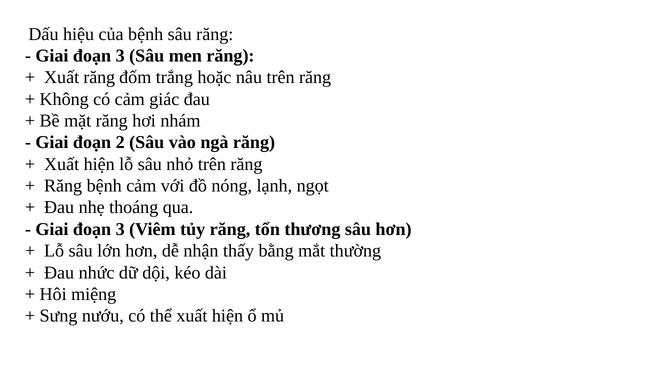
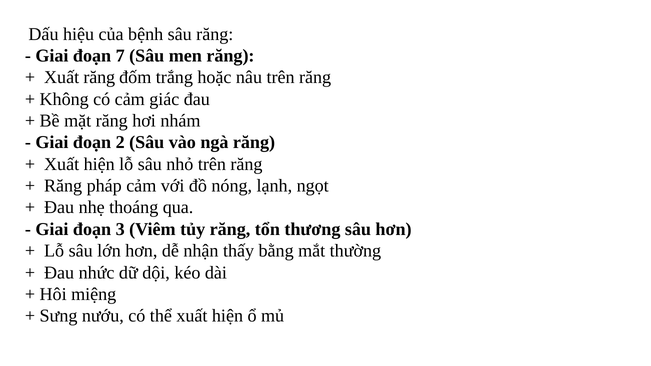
3: 3 -> 7 (120, 56)
Răng bệnh: bệnh -> pháp (104, 186)
